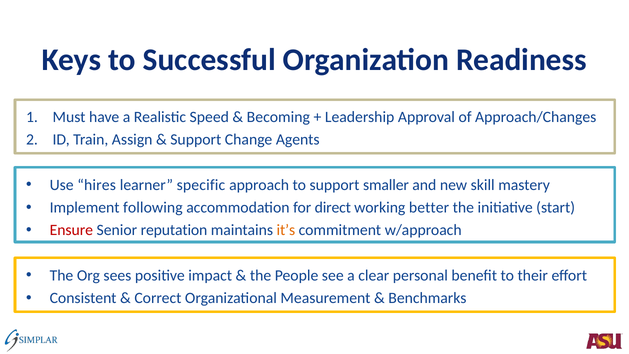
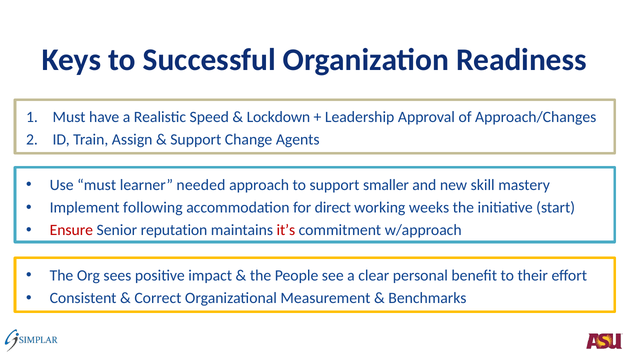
Becoming: Becoming -> Lockdown (278, 117)
Use hires: hires -> must (97, 185)
specific: specific -> needed (201, 185)
better: better -> weeks (429, 208)
it’s colour: orange -> red (286, 230)
